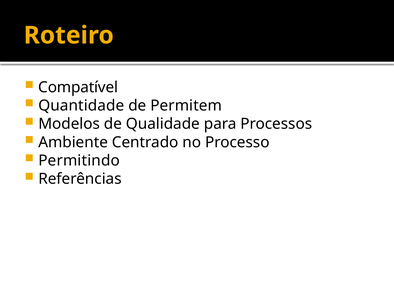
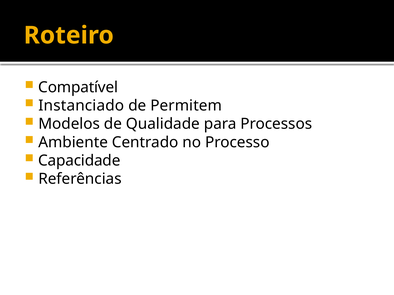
Quantidade: Quantidade -> Instanciado (81, 106)
Permitindo: Permitindo -> Capacidade (79, 161)
